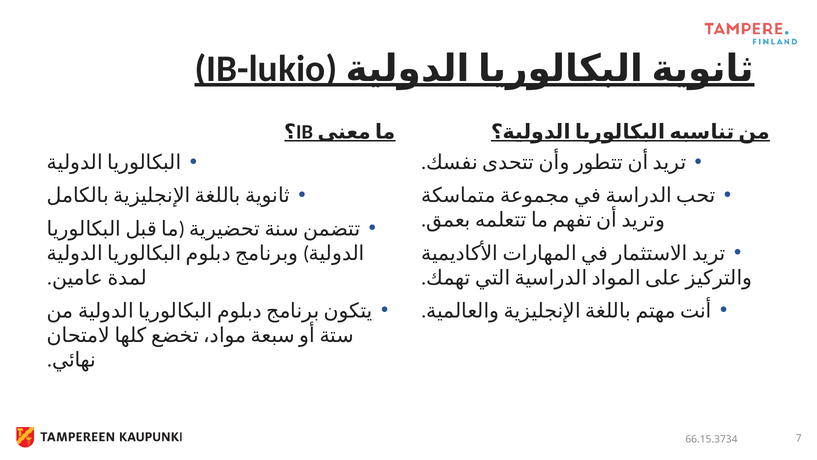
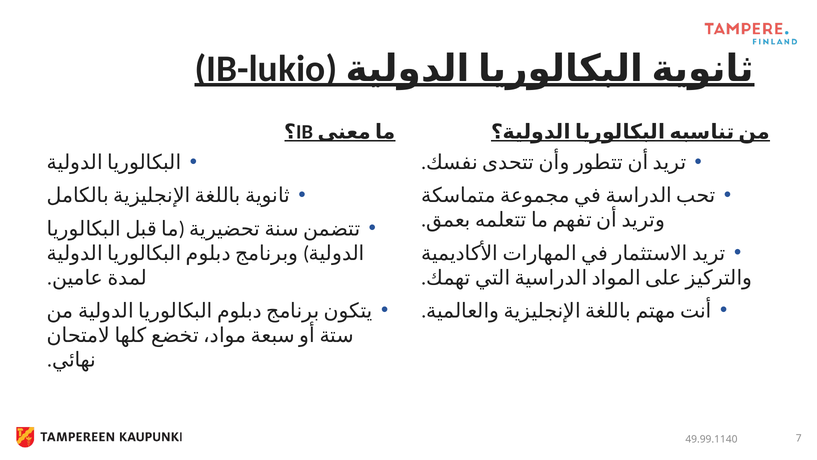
66.15.3734: 66.15.3734 -> 49.99.1140 (711, 439)
